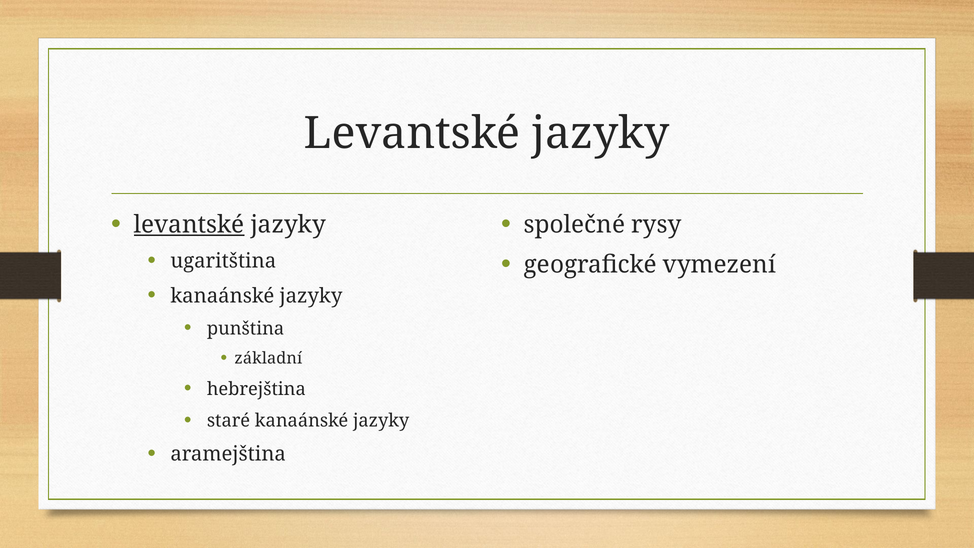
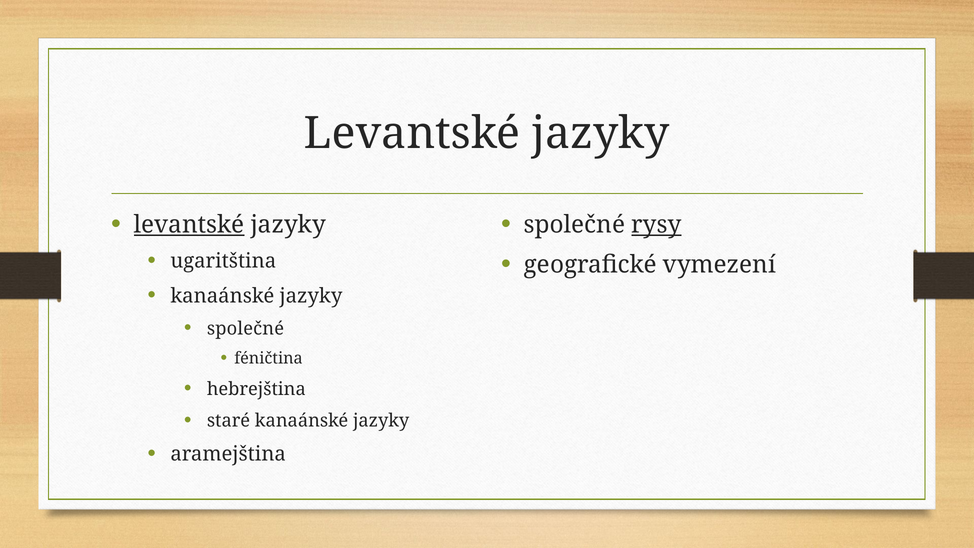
rysy underline: none -> present (656, 225)
punština: punština -> společné (246, 328)
základní: základní -> féničtina (269, 358)
